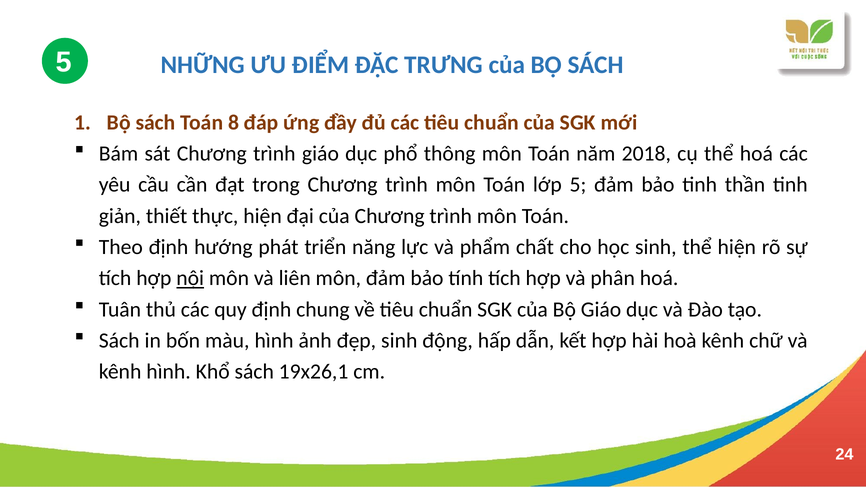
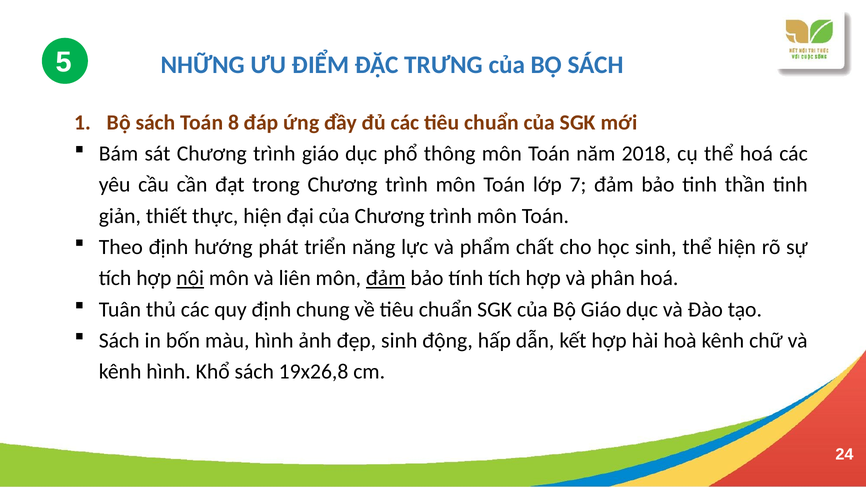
lớp 5: 5 -> 7 (578, 185)
đảm underline: none -> present (386, 278)
19x26,1: 19x26,1 -> 19x26,8 (314, 372)
